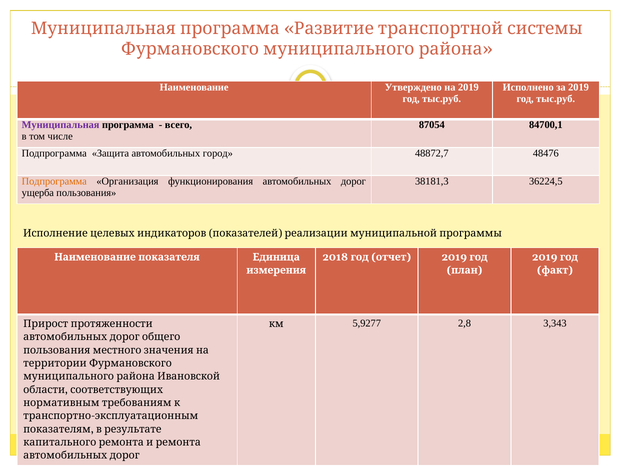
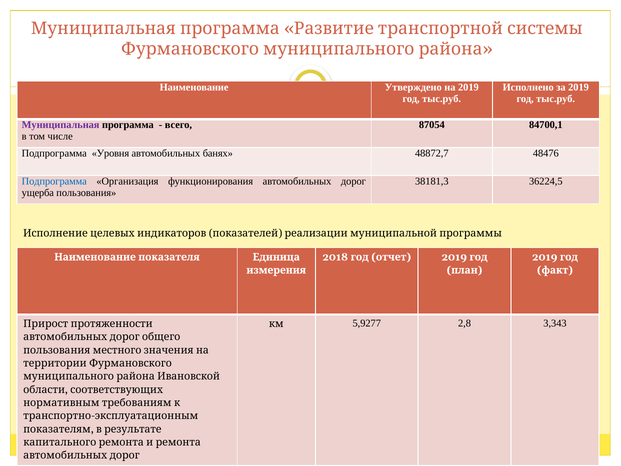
Защита: Защита -> Уровня (110, 153)
город: город -> банях (218, 153)
Подпрограмма colour: orange -> blue (54, 181)
